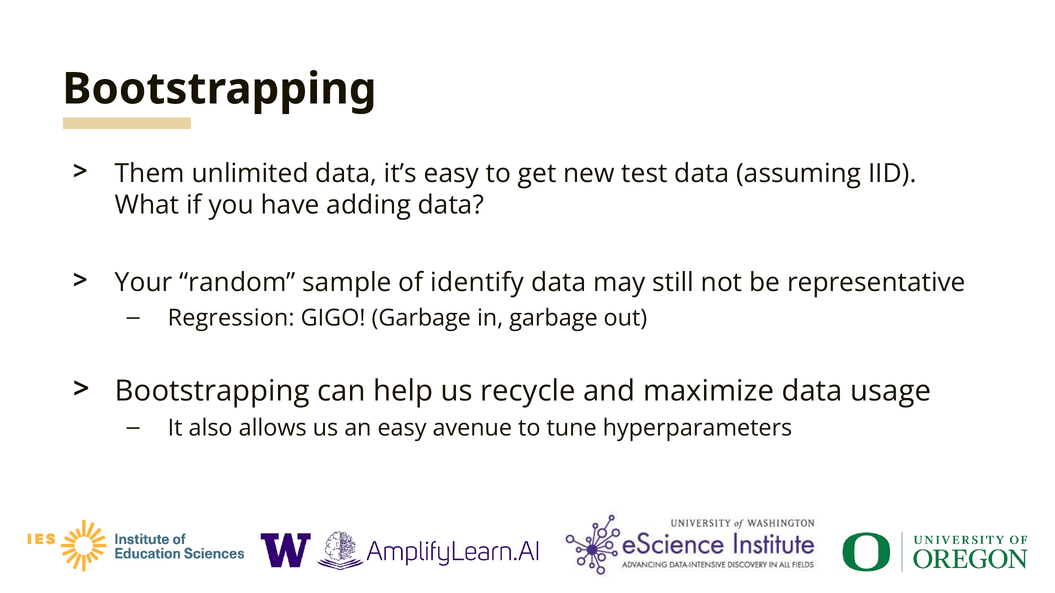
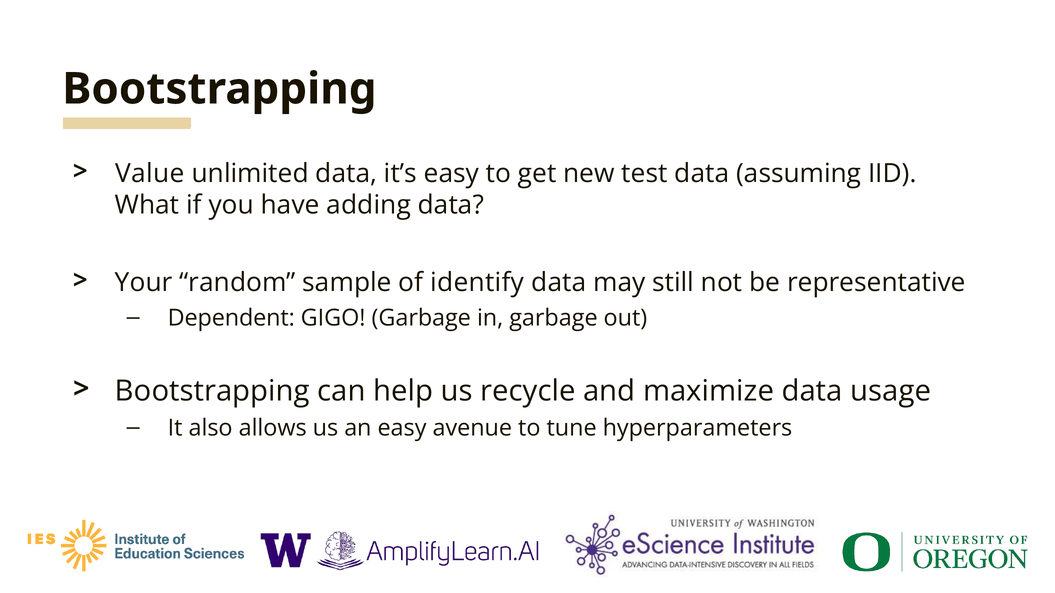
Them: Them -> Value (150, 174)
Regression: Regression -> Dependent (231, 318)
